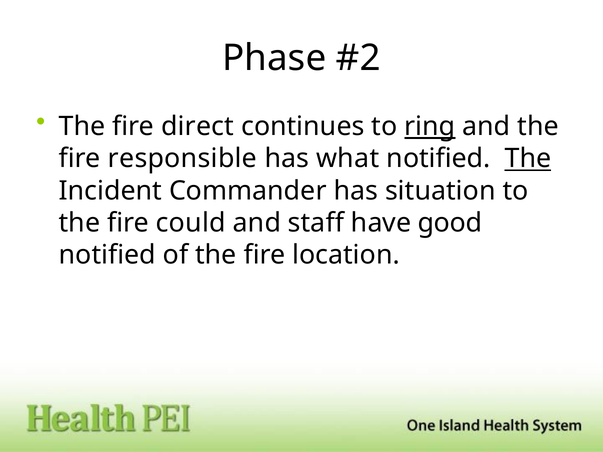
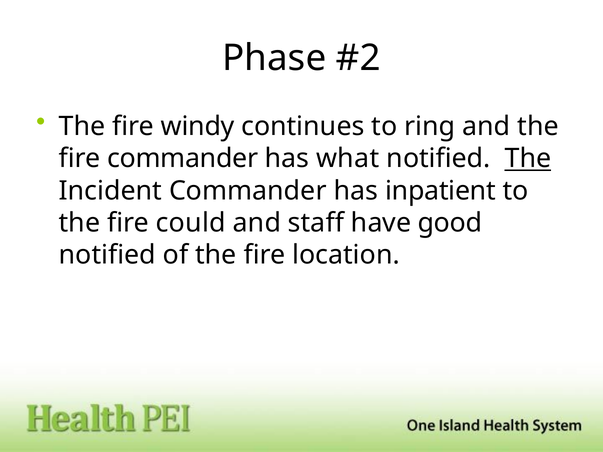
direct: direct -> windy (198, 126)
ring underline: present -> none (430, 126)
fire responsible: responsible -> commander (183, 159)
situation: situation -> inpatient (441, 191)
